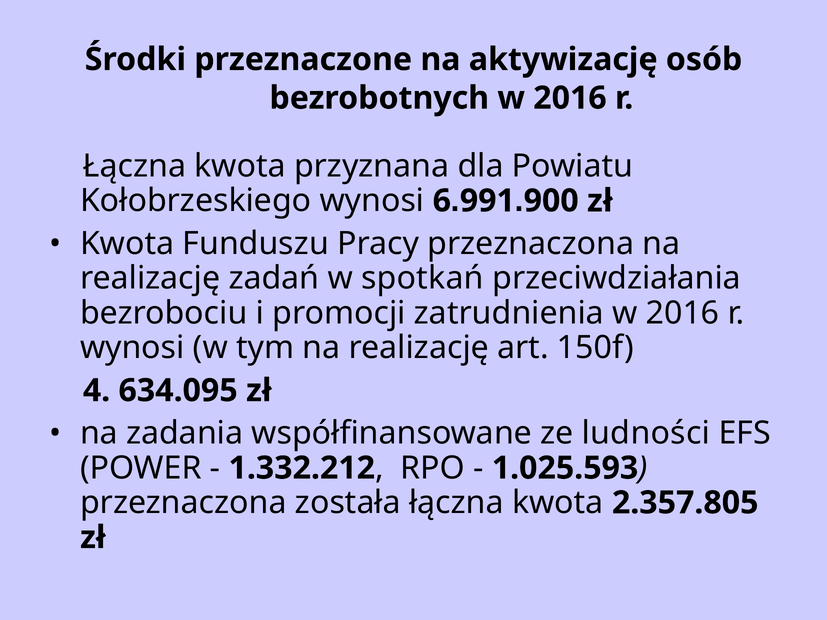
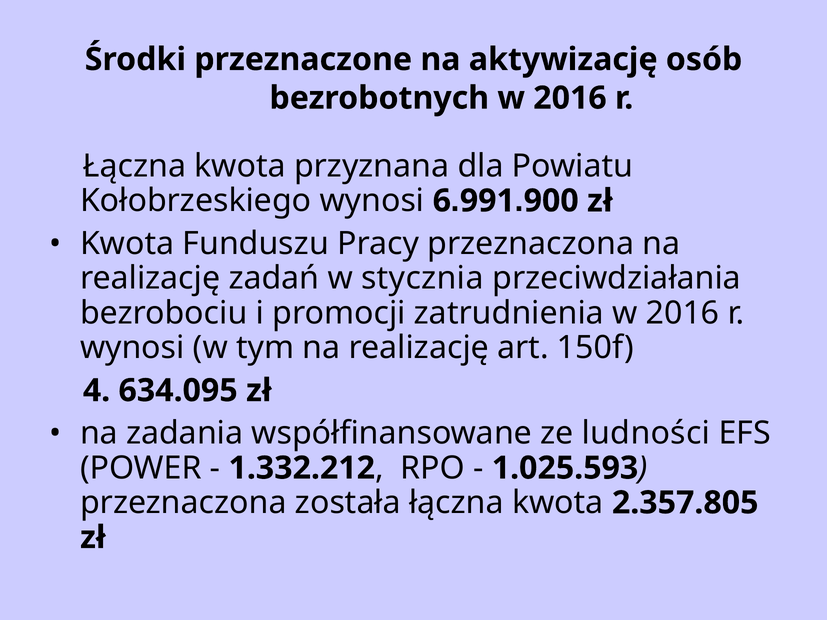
spotkań: spotkań -> stycznia (422, 278)
